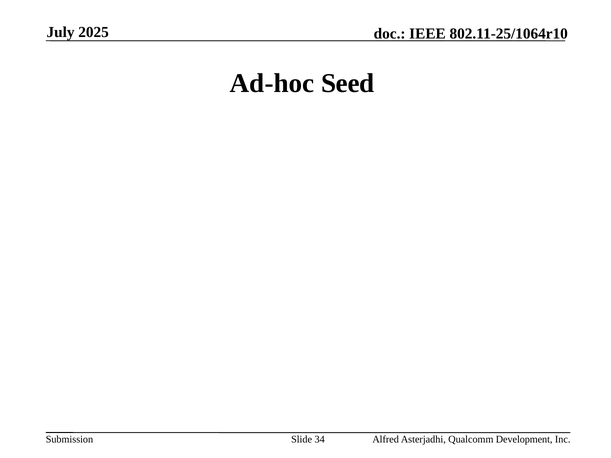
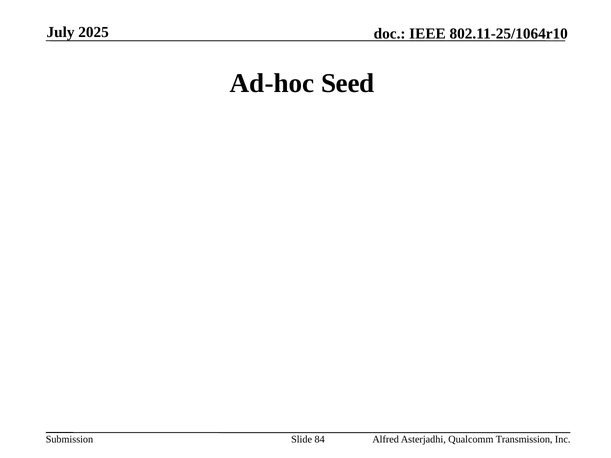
34: 34 -> 84 (320, 439)
Development: Development -> Transmission (524, 439)
